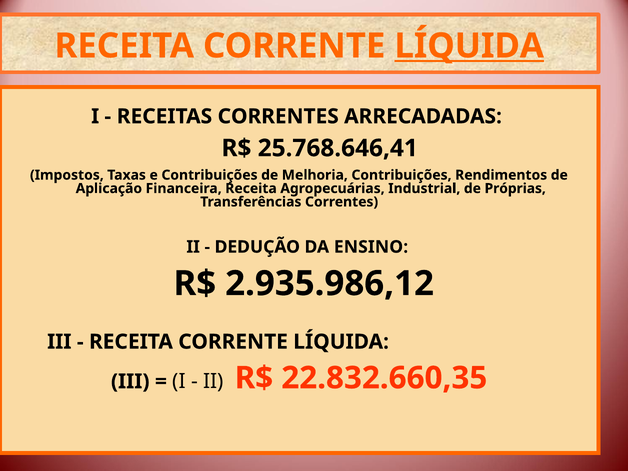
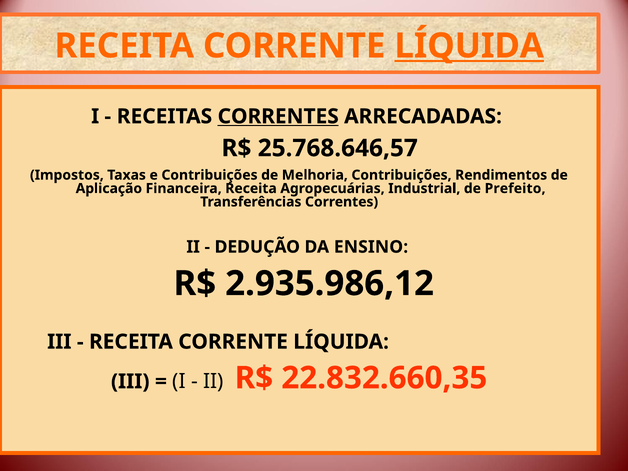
CORRENTES underline: none -> present (278, 116)
25.768.646,41: 25.768.646,41 -> 25.768.646,57 (338, 148)
Próprias: Próprias -> Prefeito (515, 188)
